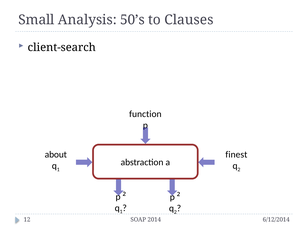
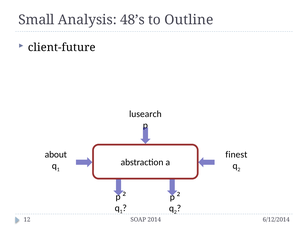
50’s: 50’s -> 48’s (132, 20)
Clauses: Clauses -> Outline (189, 20)
client-search: client-search -> client-future (62, 47)
function: function -> lusearch (145, 114)
